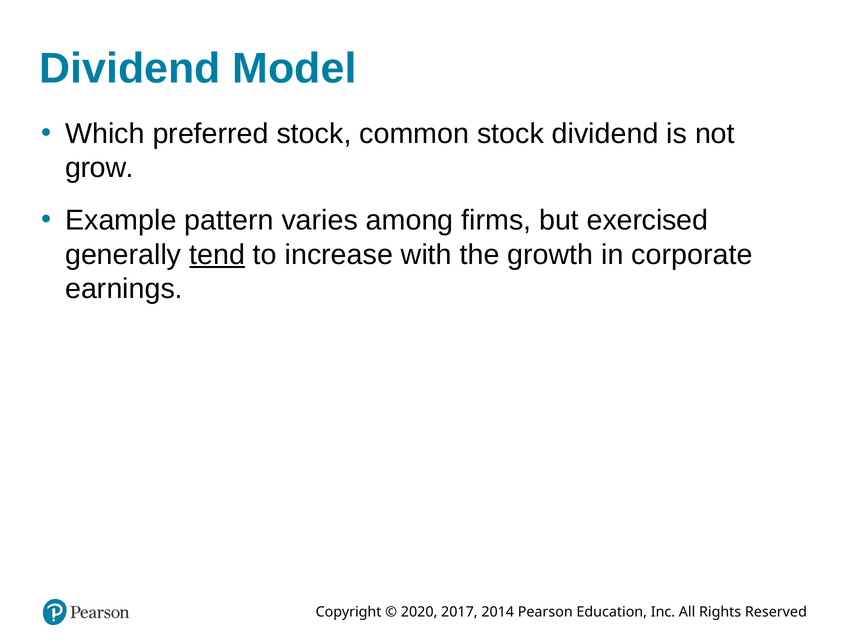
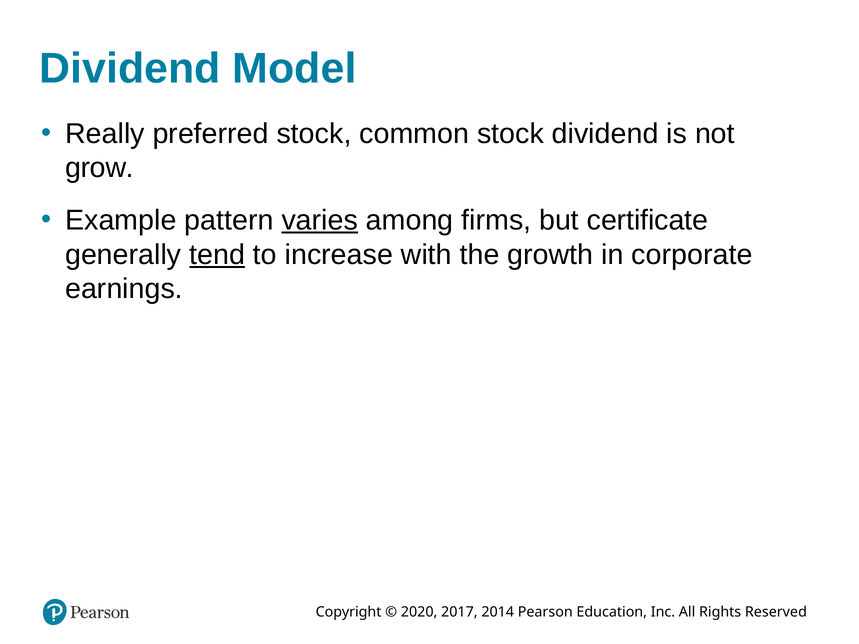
Which: Which -> Really (105, 134)
varies underline: none -> present (320, 220)
exercised: exercised -> certificate (648, 220)
